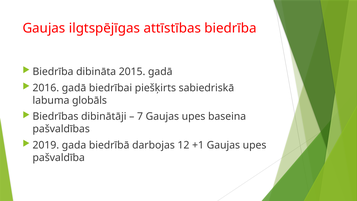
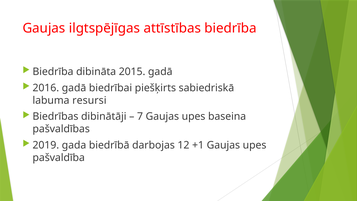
globāls: globāls -> resursi (89, 100)
